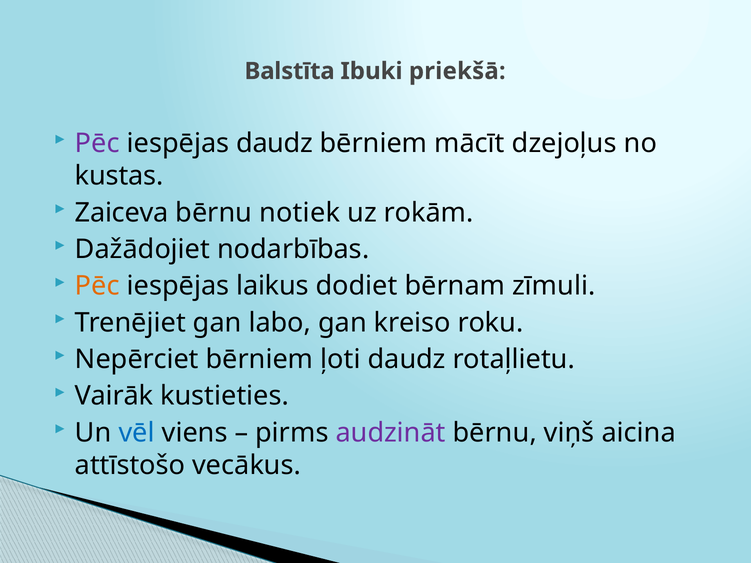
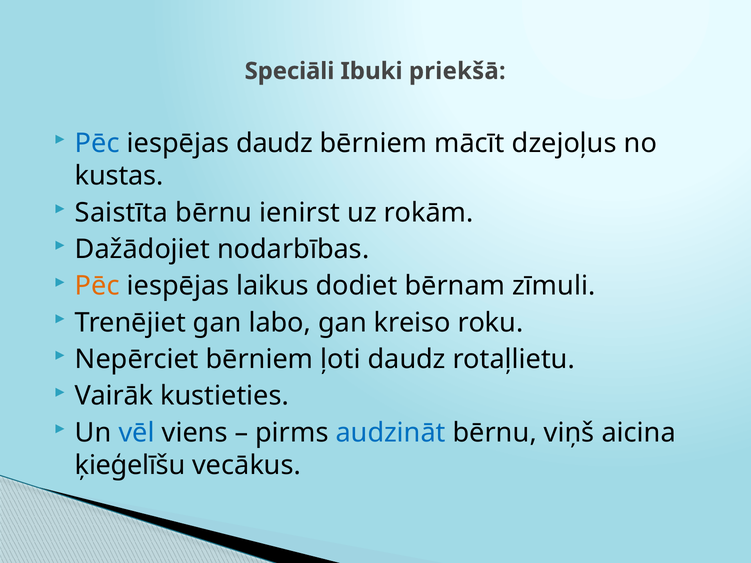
Balstīta: Balstīta -> Speciāli (290, 71)
Pēc colour: purple -> blue (97, 144)
Zaiceva: Zaiceva -> Saistīta (122, 213)
notiek: notiek -> ienirst (300, 213)
audzināt colour: purple -> blue (391, 433)
attīstošo: attīstošo -> ķieģelīšu (130, 465)
